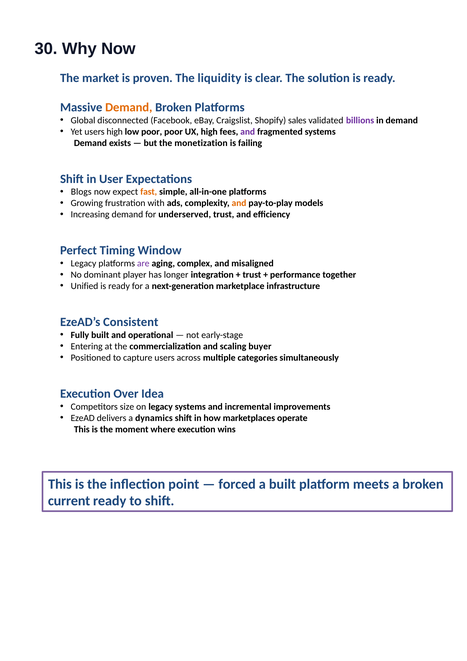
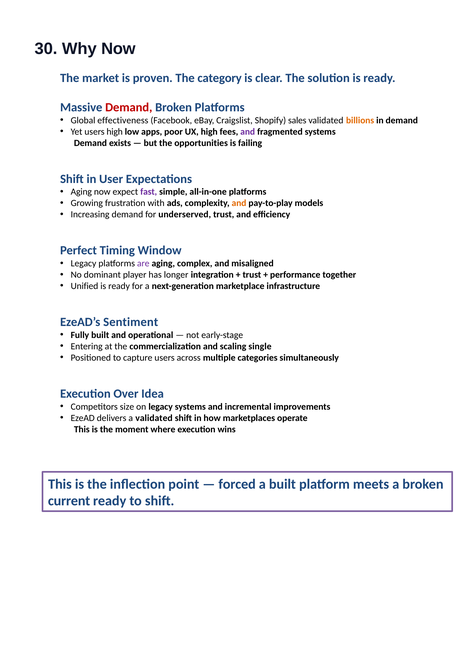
liquidity: liquidity -> category (220, 78)
Demand colour: orange -> red (129, 107)
disconnected: disconnected -> effectiveness (123, 120)
billions colour: purple -> orange (360, 120)
low poor: poor -> apps (152, 132)
monetization: monetization -> opportunities (201, 143)
Blogs: Blogs -> Aging (81, 192)
fast colour: orange -> purple (149, 192)
Consistent: Consistent -> Sentiment (131, 322)
buyer: buyer -> single (260, 346)
a dynamics: dynamics -> validated (154, 418)
